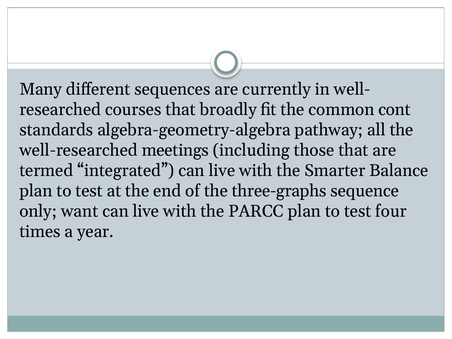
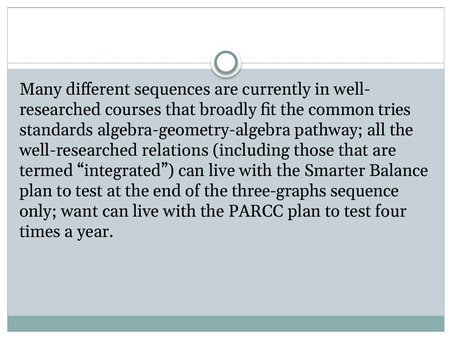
cont: cont -> tries (395, 109)
meetings: meetings -> relations (175, 150)
